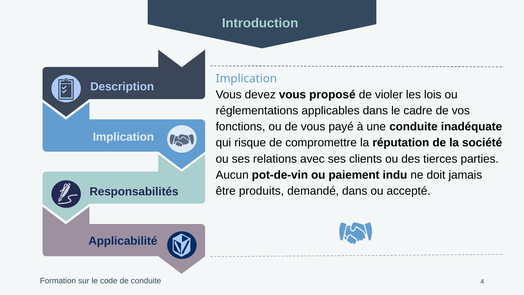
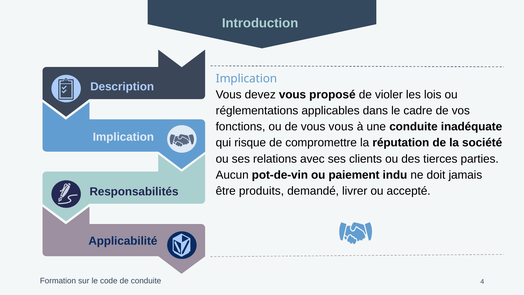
vous payé: payé -> vous (341, 127)
demandé dans: dans -> livrer (355, 191)
